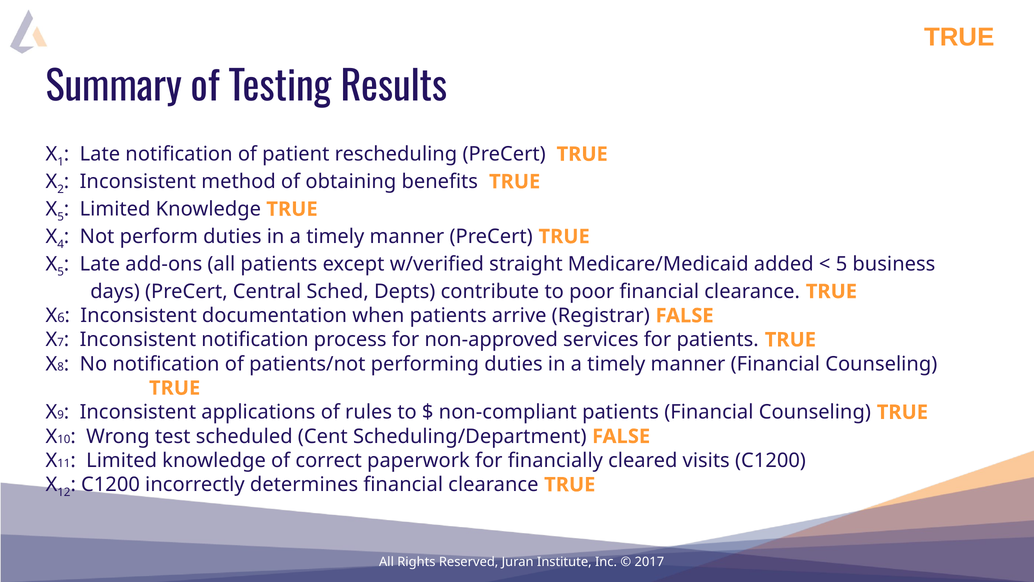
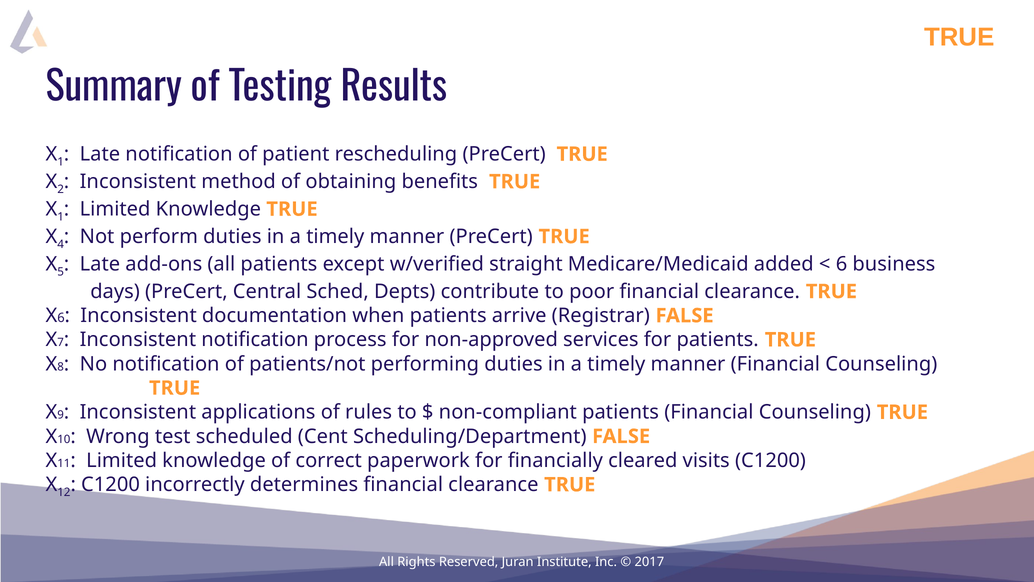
5: 5 -> 1 (61, 217)
5: 5 -> 6 (842, 264)
